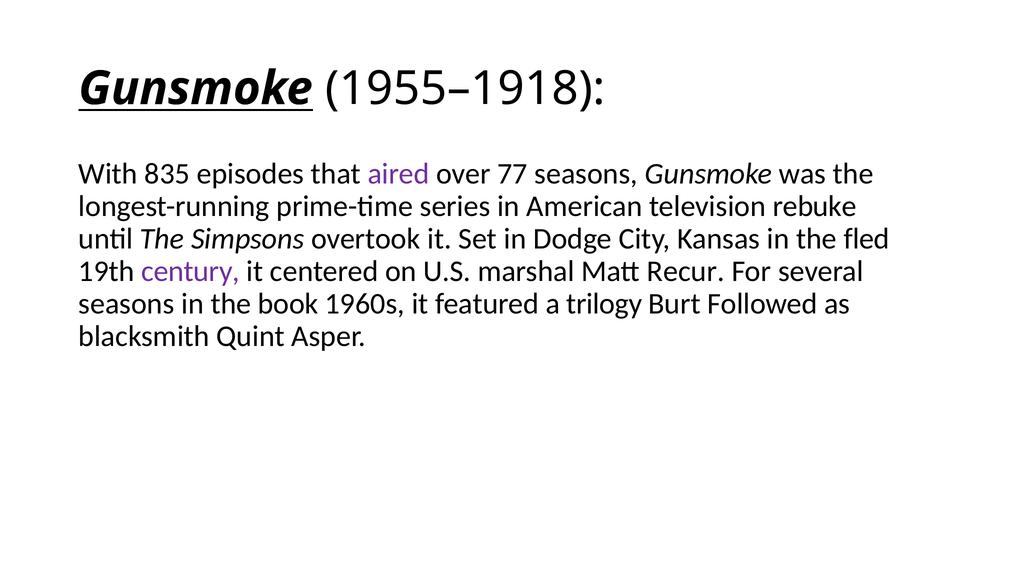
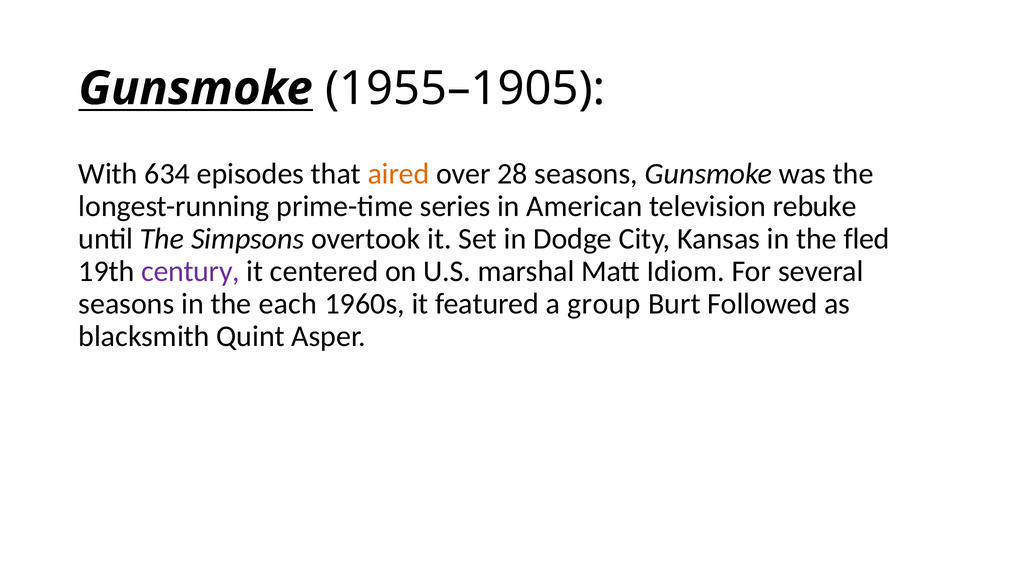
1955–1918: 1955–1918 -> 1955–1905 (465, 89)
835: 835 -> 634 (167, 174)
aired colour: purple -> orange (399, 174)
77: 77 -> 28 (512, 174)
Recur: Recur -> Idiom (686, 271)
book: book -> each (288, 304)
trilogy: trilogy -> group (604, 304)
